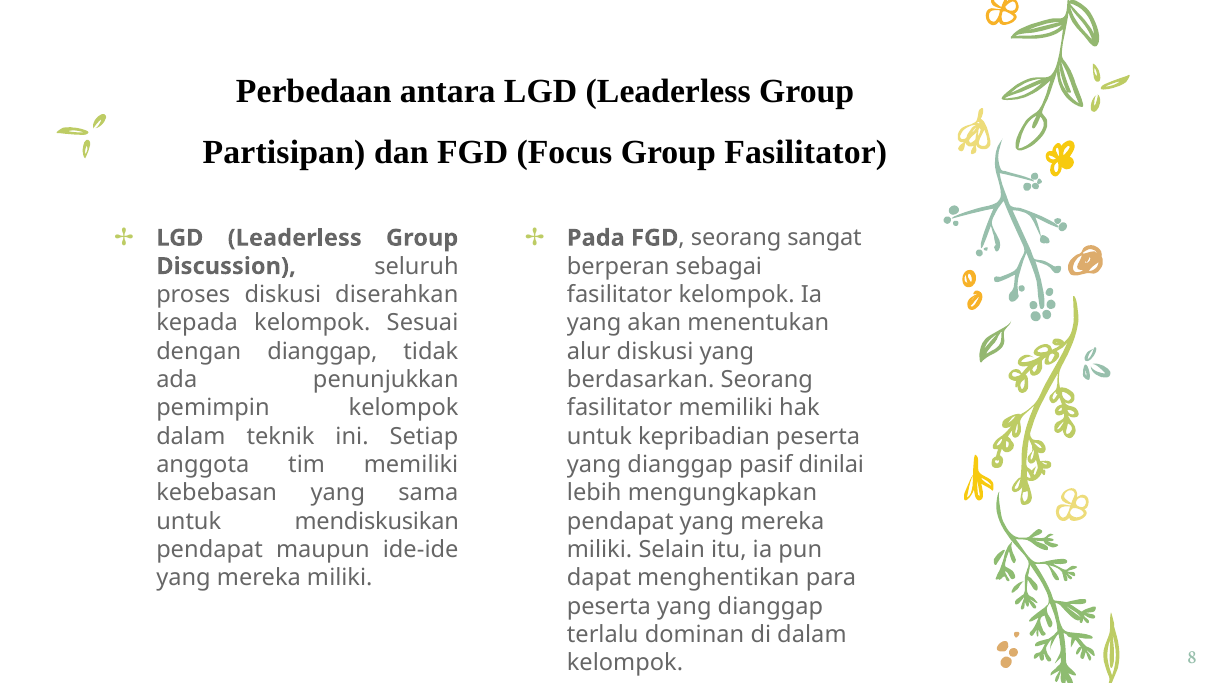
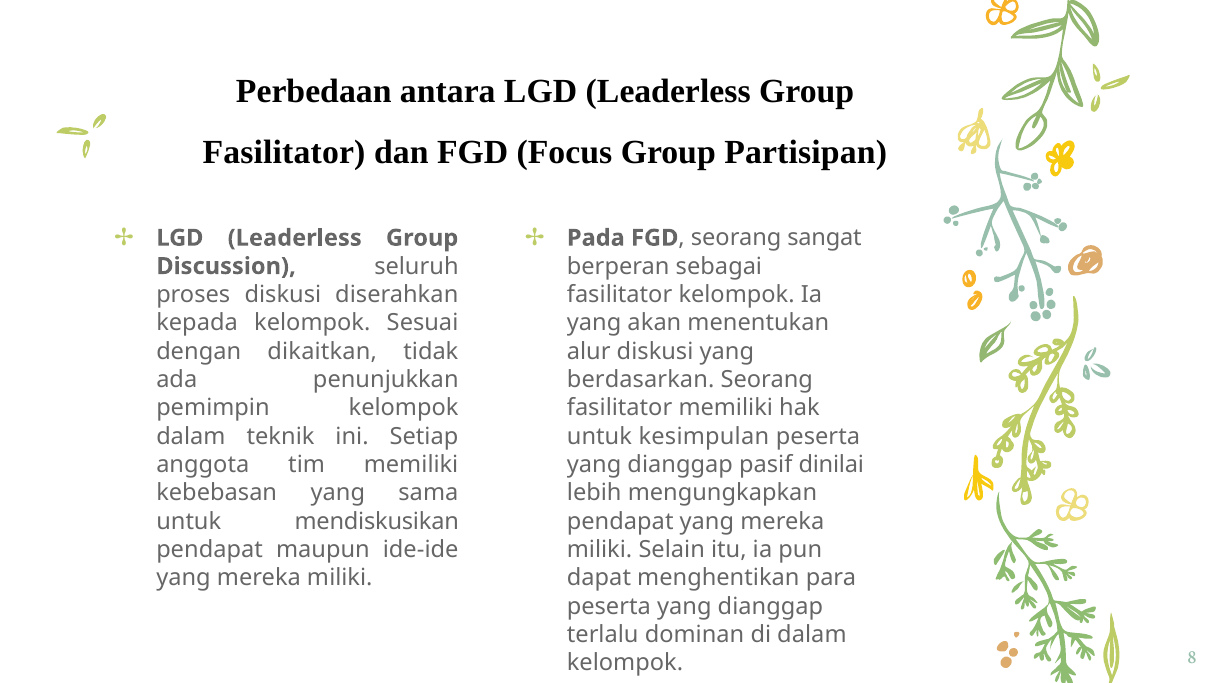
Partisipan: Partisipan -> Fasilitator (284, 152)
Group Fasilitator: Fasilitator -> Partisipan (806, 152)
dengan dianggap: dianggap -> dikaitkan (322, 351)
kepribadian: kepribadian -> kesimpulan (704, 436)
